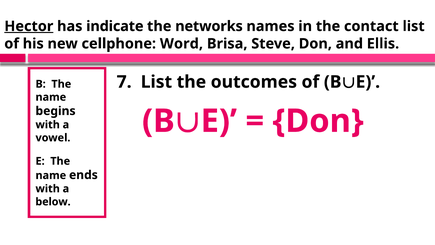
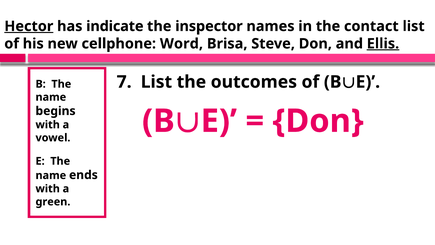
networks: networks -> inspector (209, 26)
Ellis underline: none -> present (383, 44)
below: below -> green (53, 202)
